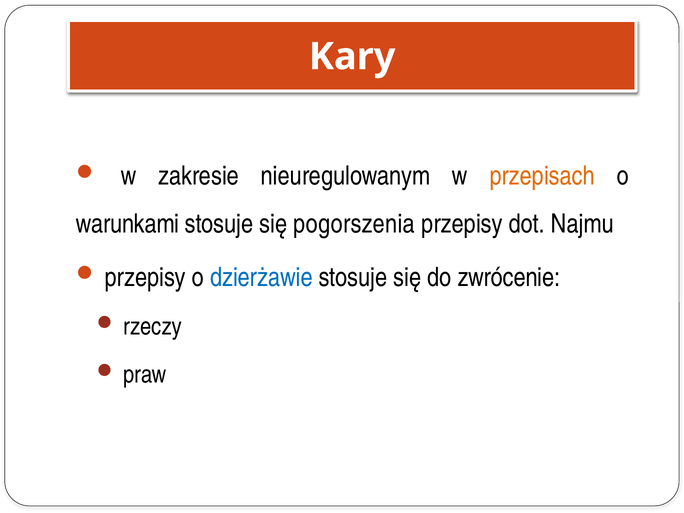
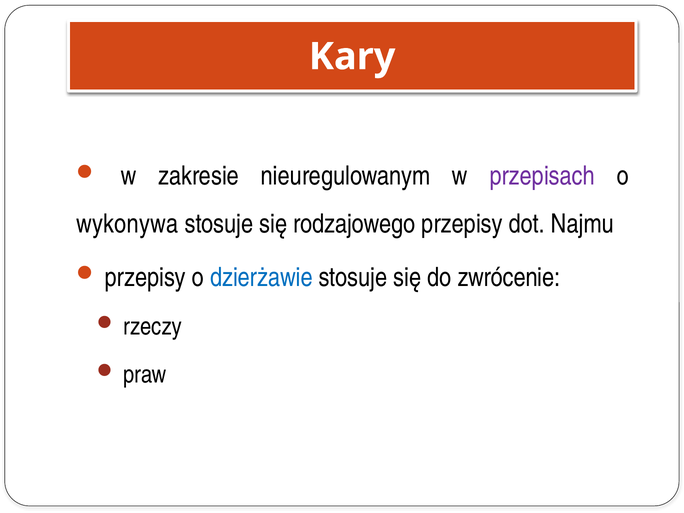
przepisach colour: orange -> purple (542, 176)
warunkami: warunkami -> wykonywa (127, 224)
pogorszenia: pogorszenia -> rodzajowego (354, 224)
